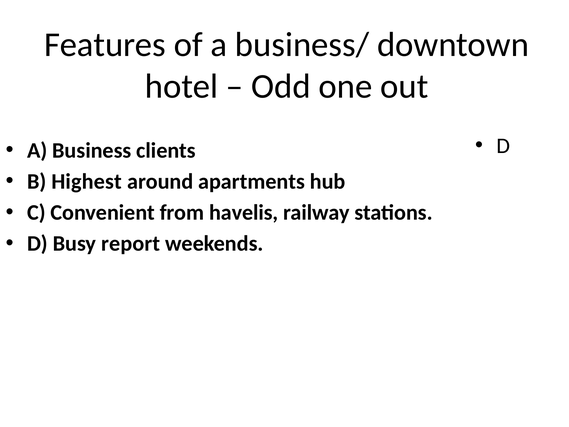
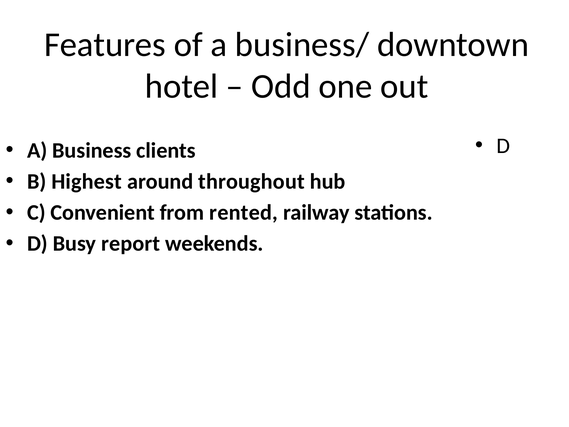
apartments: apartments -> throughout (251, 181)
havelis: havelis -> rented (244, 212)
